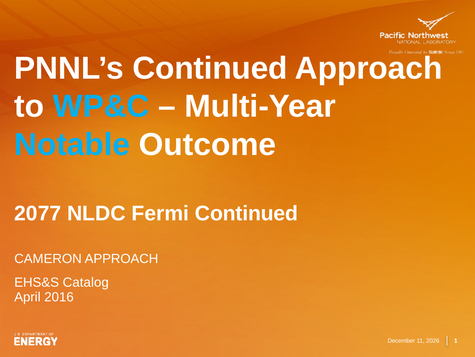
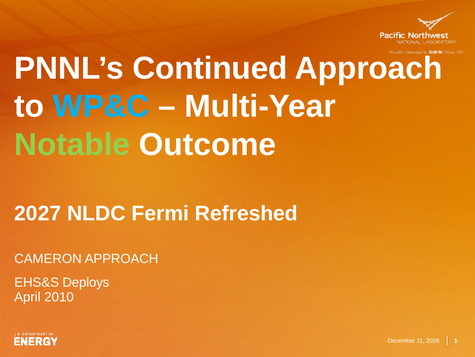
Notable colour: light blue -> light green (72, 144)
2077: 2077 -> 2027 (38, 213)
Fermi Continued: Continued -> Refreshed (246, 213)
Catalog: Catalog -> Deploys (86, 282)
2016: 2016 -> 2010 (59, 297)
